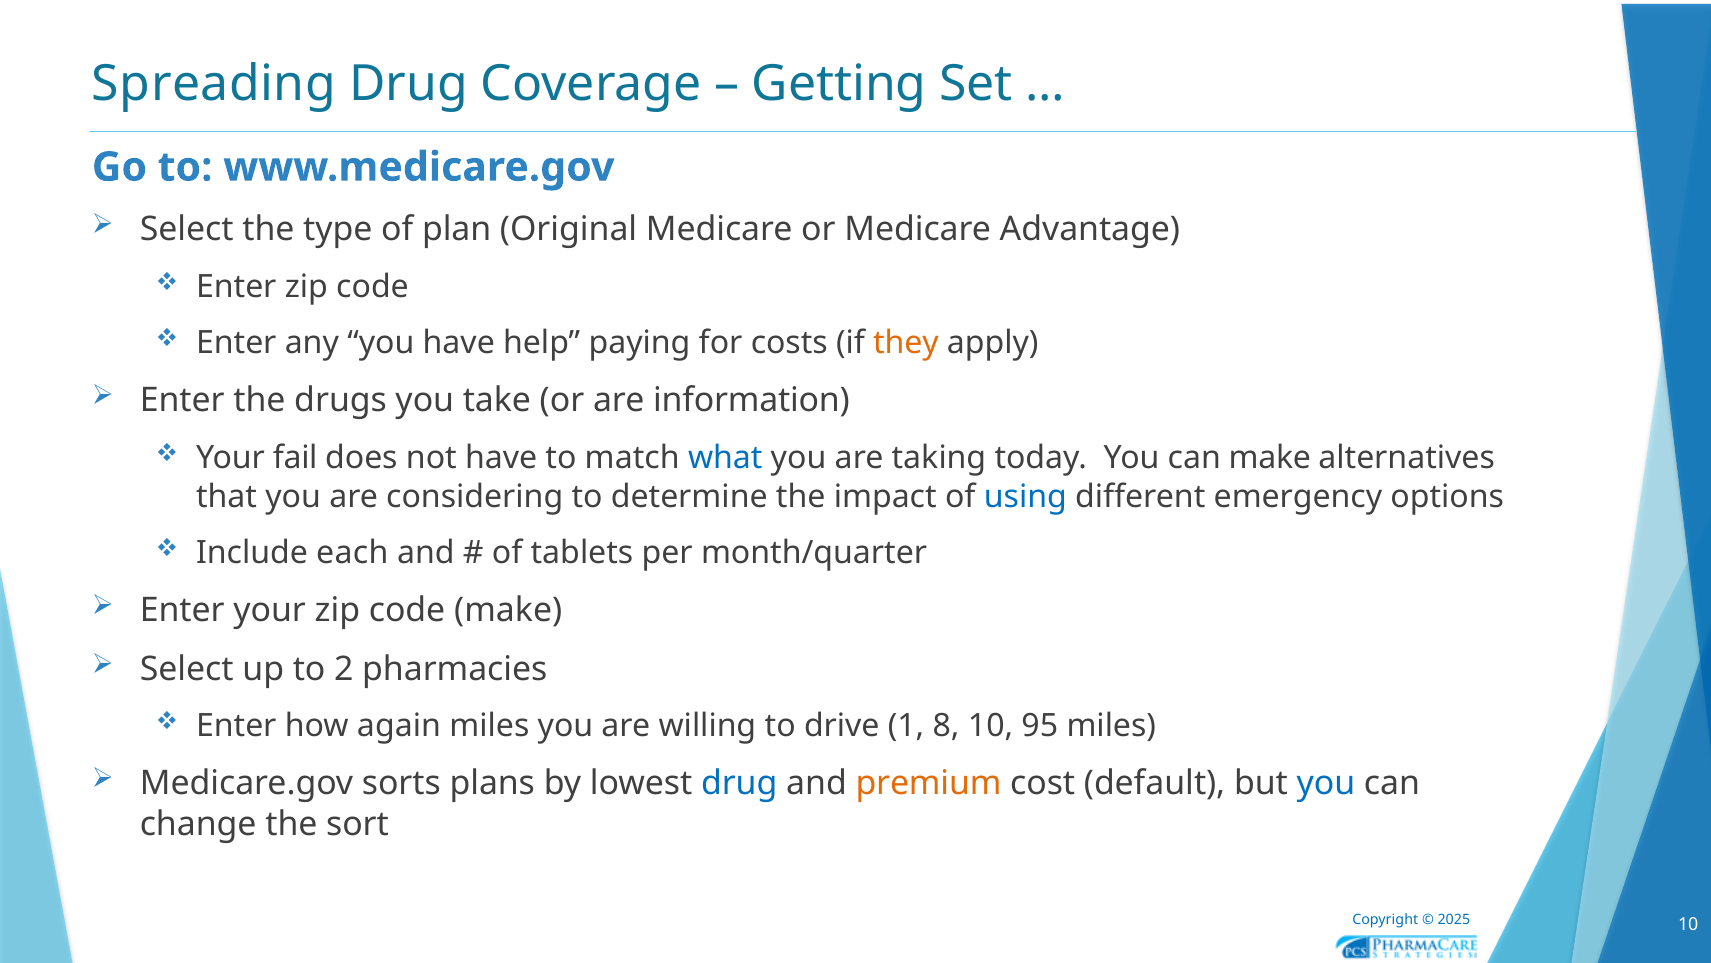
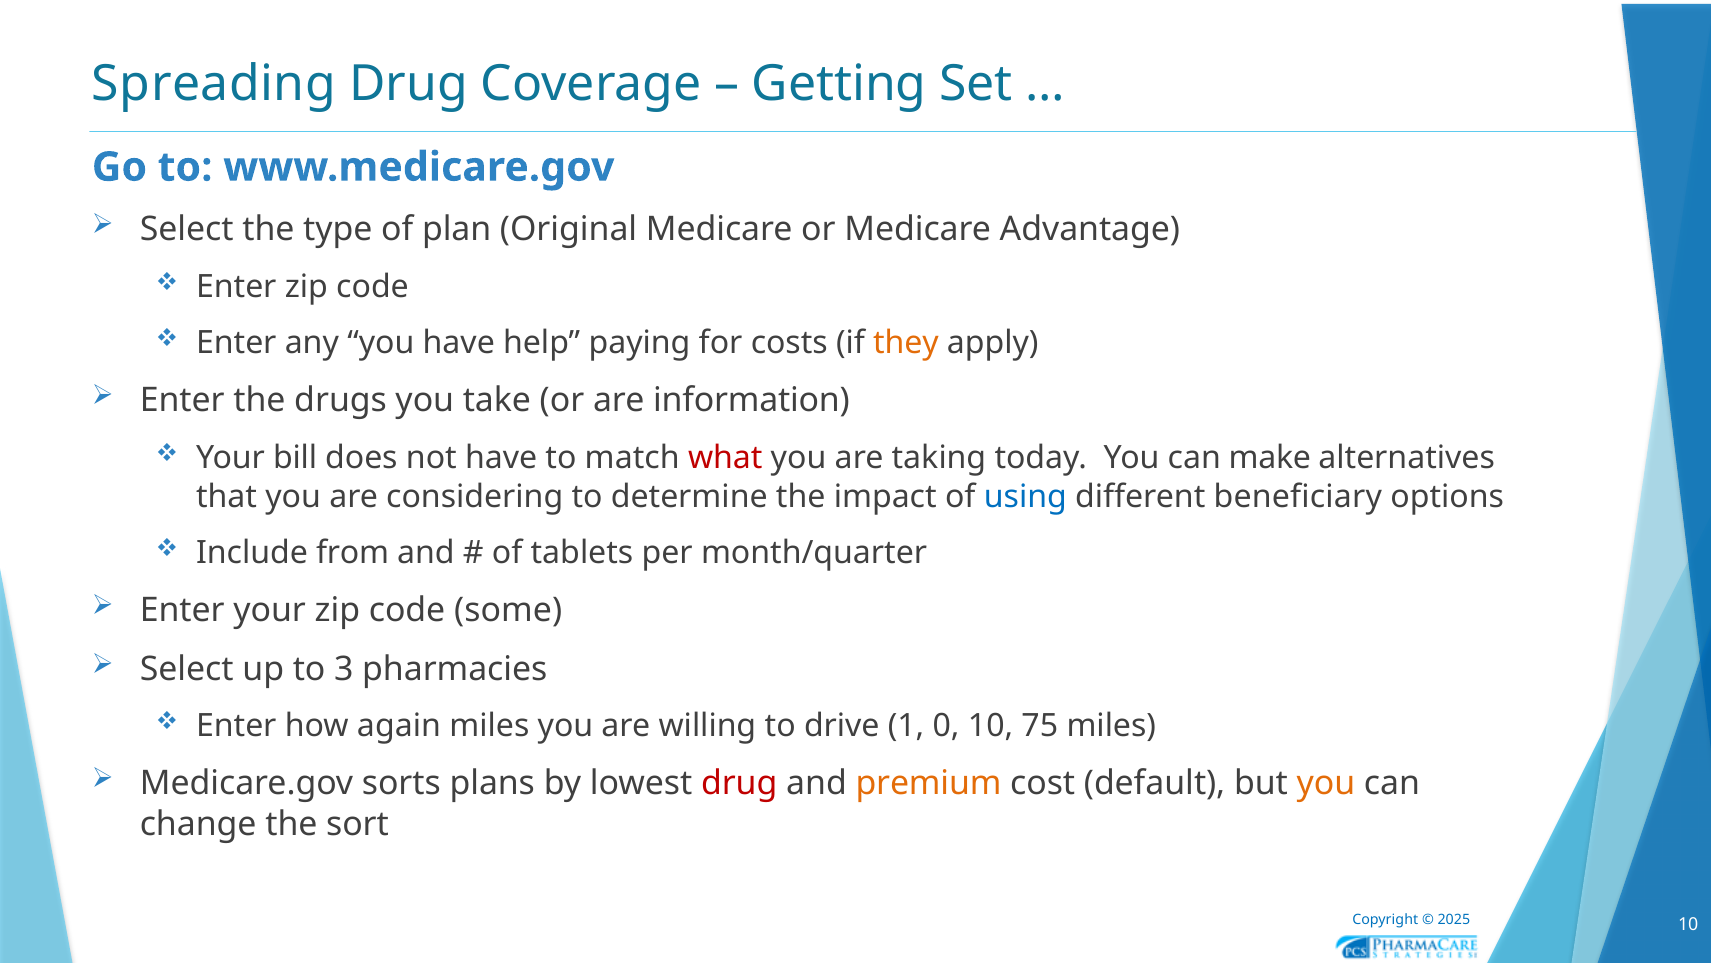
fail: fail -> bill (295, 458)
what colour: blue -> red (725, 458)
emergency: emergency -> beneficiary (1298, 496)
each: each -> from (353, 553)
code make: make -> some (508, 610)
2: 2 -> 3 (344, 668)
8: 8 -> 0 (946, 726)
95: 95 -> 75 (1040, 726)
drug colour: blue -> red (739, 783)
you colour: blue -> orange (1326, 783)
